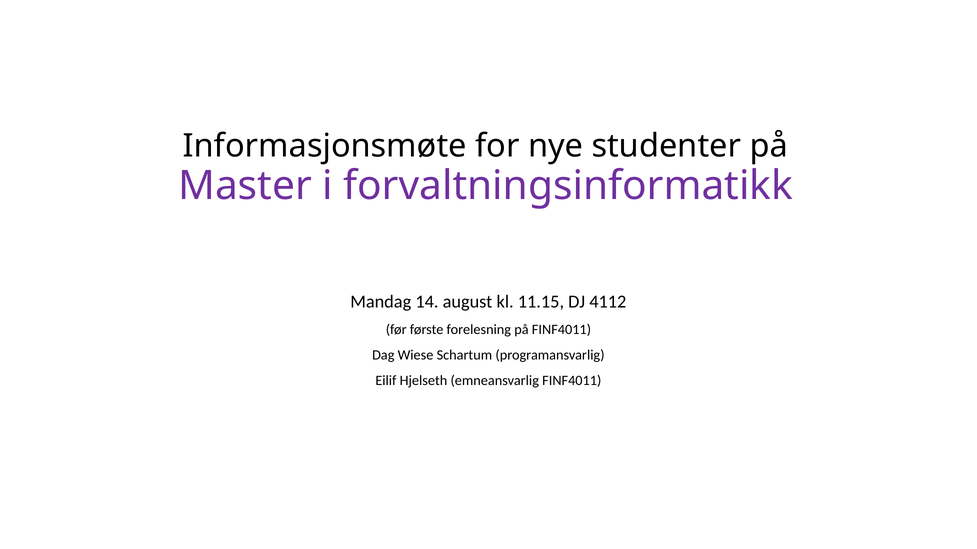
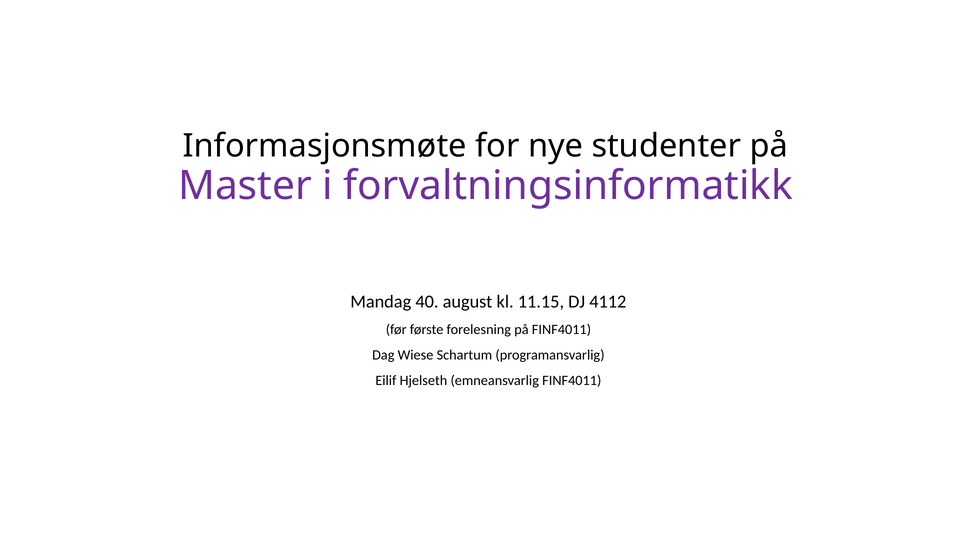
14: 14 -> 40 (427, 302)
